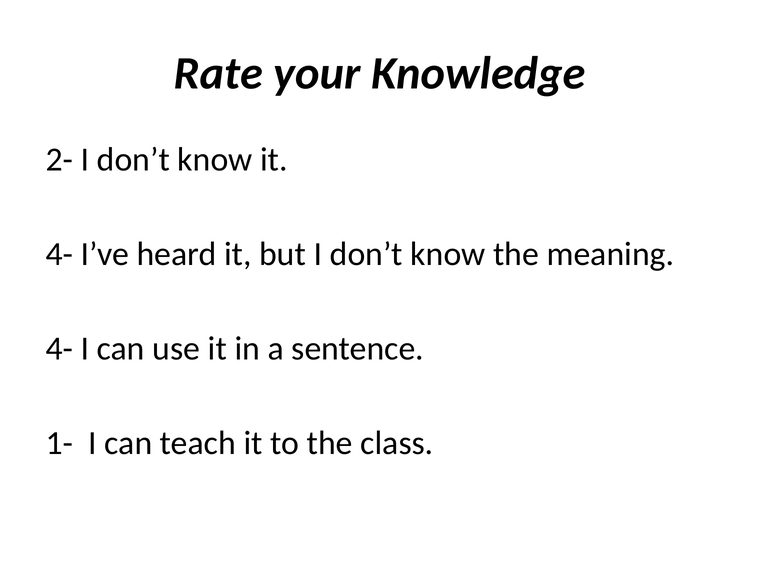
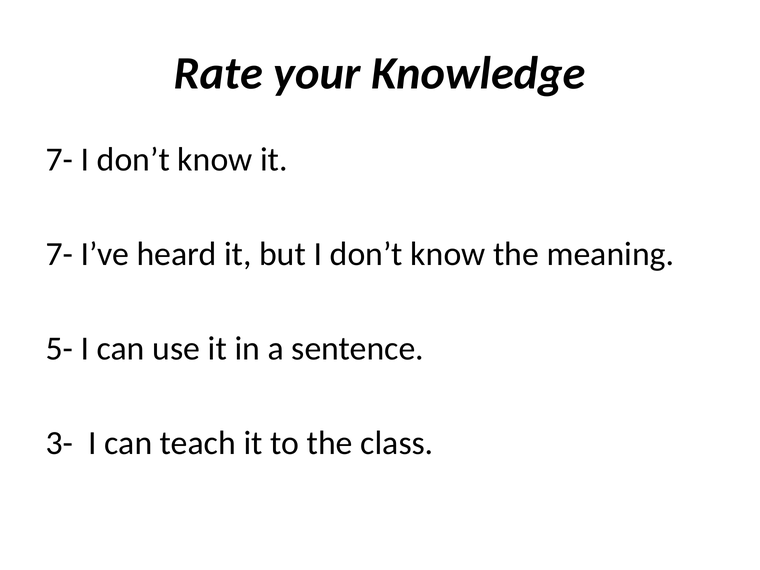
2-: 2- -> 7- (59, 159)
4-: 4- -> 7- (59, 254)
4-: 4- -> 5- (59, 349)
1-: 1- -> 3- (59, 443)
